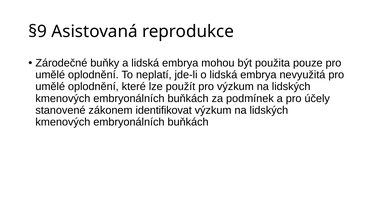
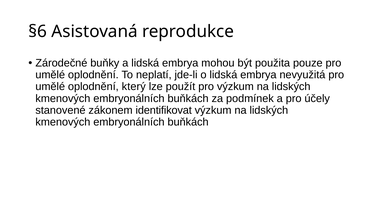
§9: §9 -> §6 (38, 31)
které: které -> který (134, 87)
